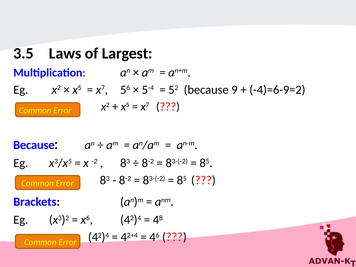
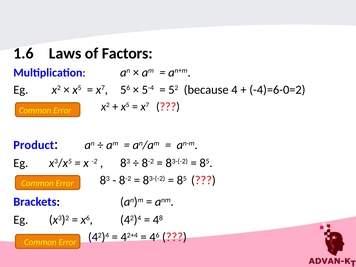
3.5: 3.5 -> 1.6 (23, 53)
Largest: Largest -> Factors (127, 53)
9: 9 -> 4 (234, 90)
-4)=6-9=2: -4)=6-9=2 -> -4)=6-0=2 (277, 90)
Because: Because -> Product (34, 145)
